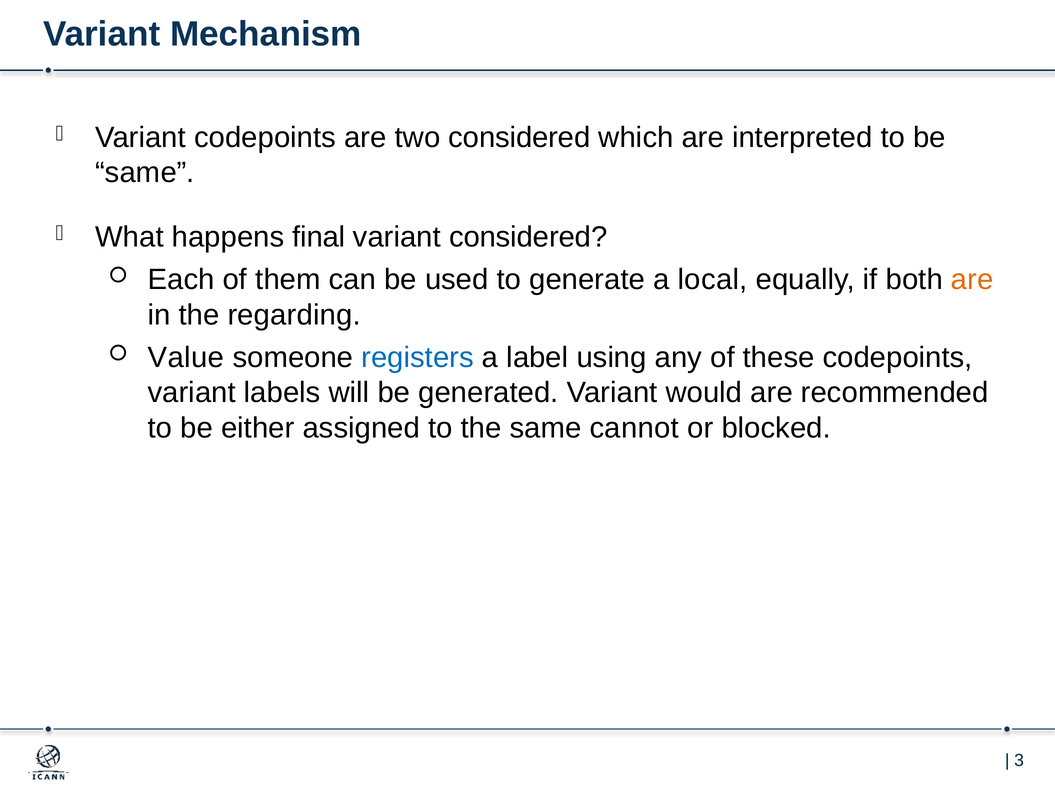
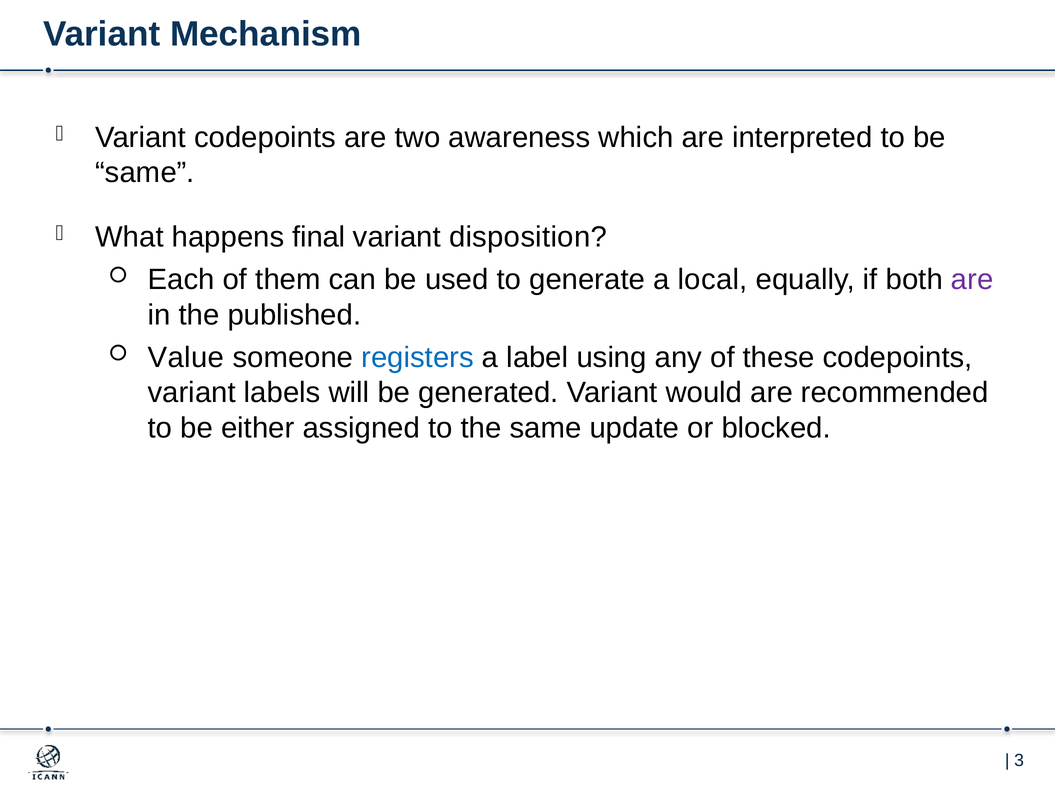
two considered: considered -> awareness (519, 138)
variant considered: considered -> disposition (528, 237)
are colour: orange -> purple (972, 280)
regarding: regarding -> published (294, 315)
cannot: cannot -> update (634, 428)
